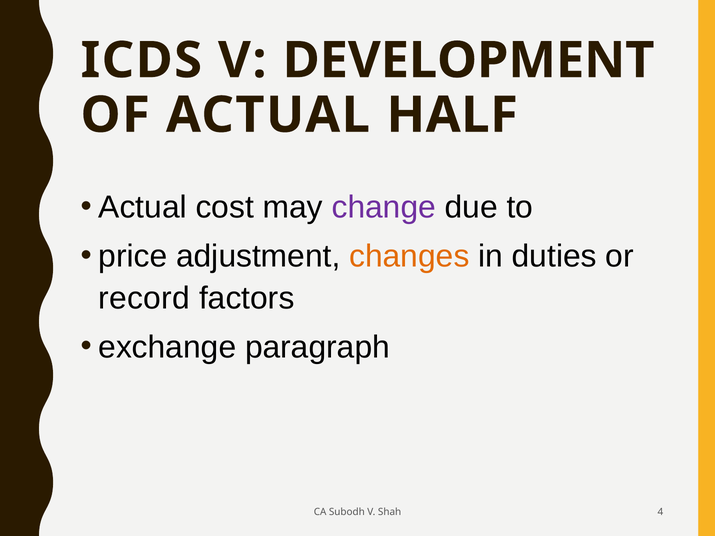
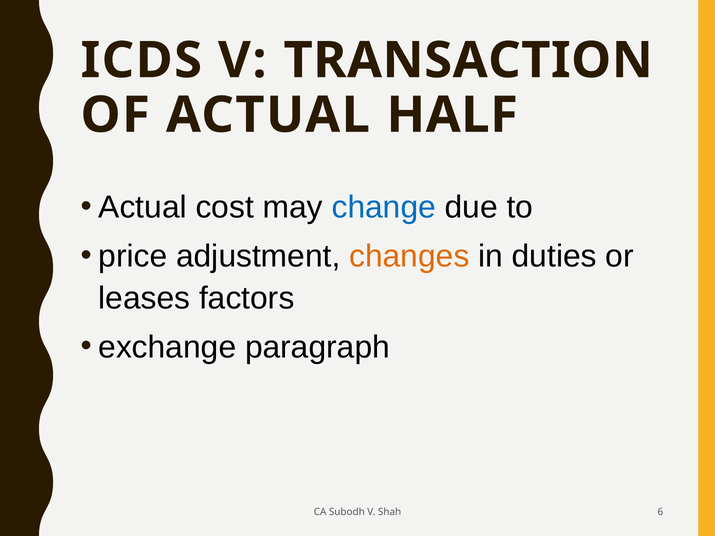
DEVELOPMENT: DEVELOPMENT -> TRANSACTION (468, 61)
change colour: purple -> blue (384, 207)
record: record -> leases (144, 298)
4: 4 -> 6 (660, 512)
